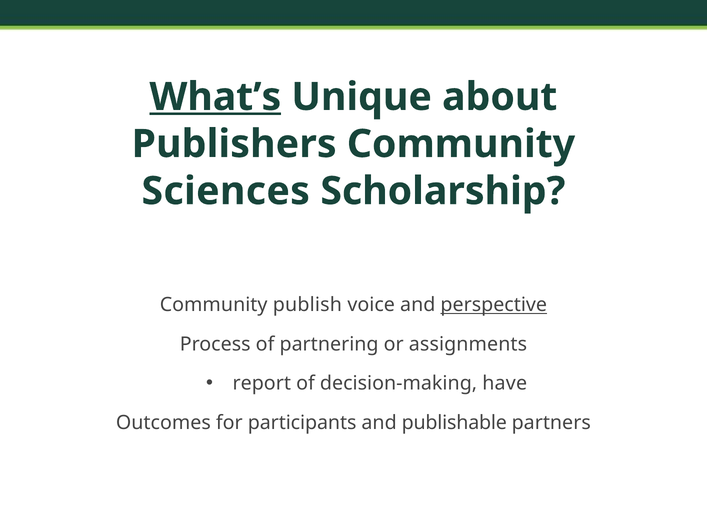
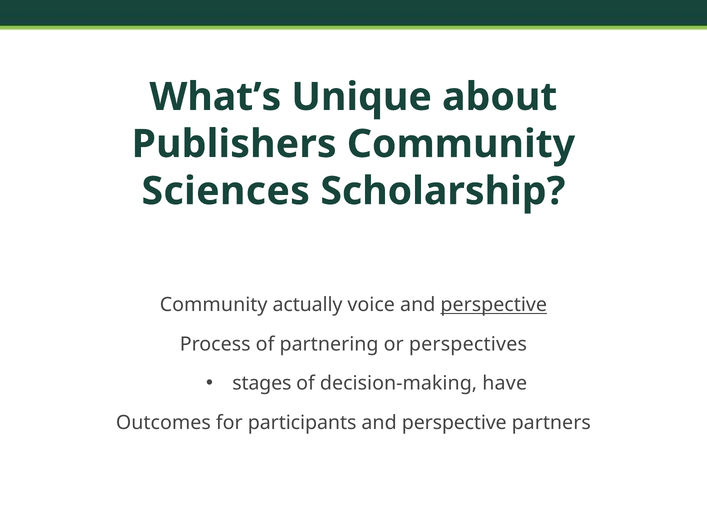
What’s underline: present -> none (215, 97)
publish: publish -> actually (308, 305)
assignments: assignments -> perspectives (468, 344)
report: report -> stages (262, 384)
publishable: publishable -> perspective (454, 423)
